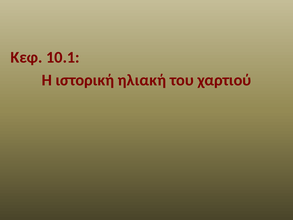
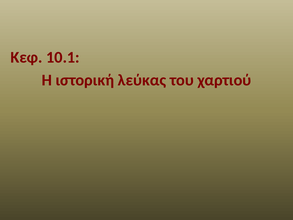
ηλιακή: ηλιακή -> λεύκας (142, 80)
